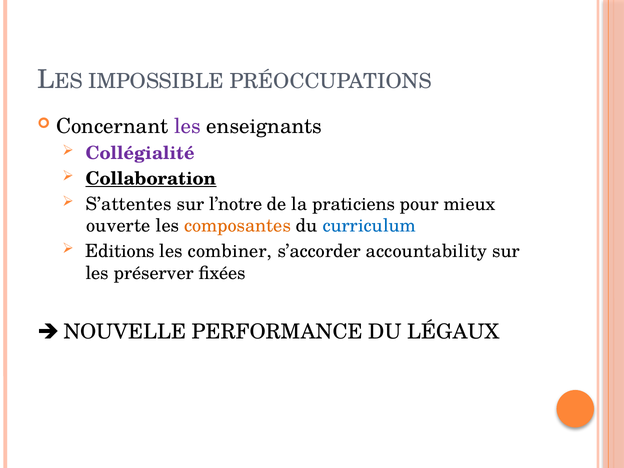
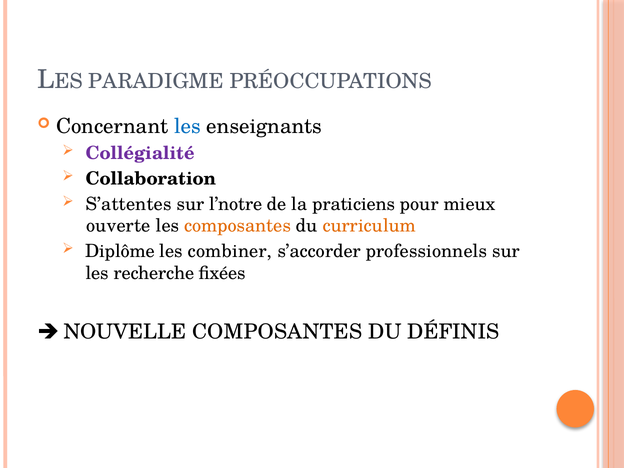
IMPOSSIBLE: IMPOSSIBLE -> PARADIGME (156, 82)
les colour: purple -> blue (187, 126)
Collaboration underline: present -> none (151, 179)
curriculum colour: blue -> orange (369, 226)
Editions: Editions -> Diplôme (120, 251)
accountability: accountability -> professionnels (426, 251)
préserver: préserver -> recherche (154, 273)
NOUVELLE PERFORMANCE: PERFORMANCE -> COMPOSANTES (277, 332)
LÉGAUX: LÉGAUX -> DÉFINIS (453, 332)
